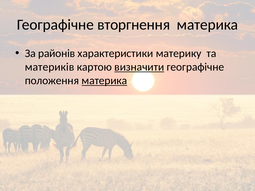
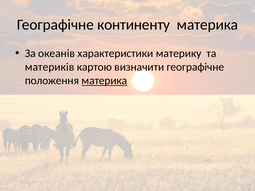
вторгнення: вторгнення -> континенту (134, 25)
районів: районів -> океанів (57, 53)
визначити underline: present -> none (139, 67)
